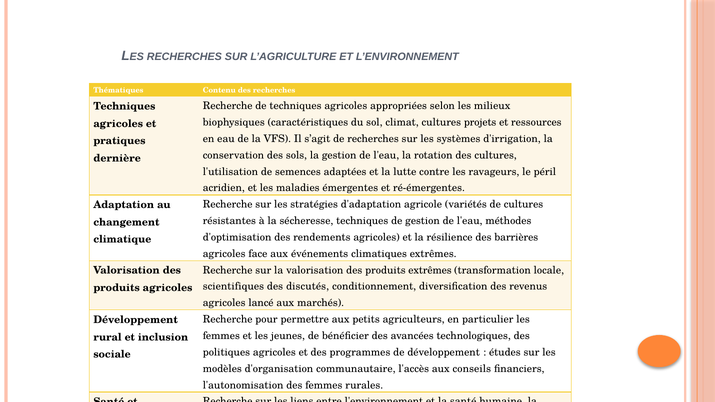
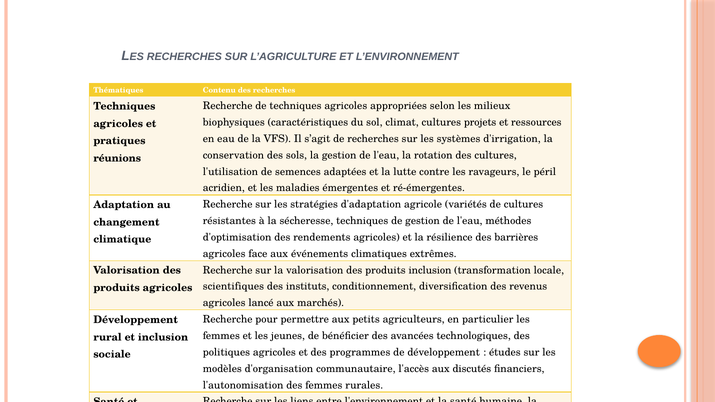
dernière: dernière -> réunions (117, 158)
produits extrêmes: extrêmes -> inclusion (430, 270)
discutés: discutés -> instituts (308, 287)
conseils: conseils -> discutés (472, 369)
